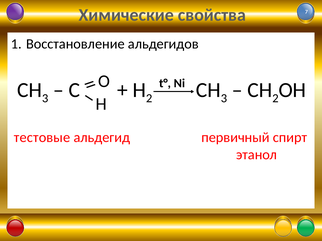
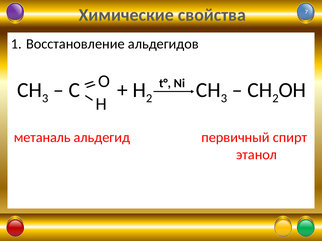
тестовые: тестовые -> метаналь (42, 138)
